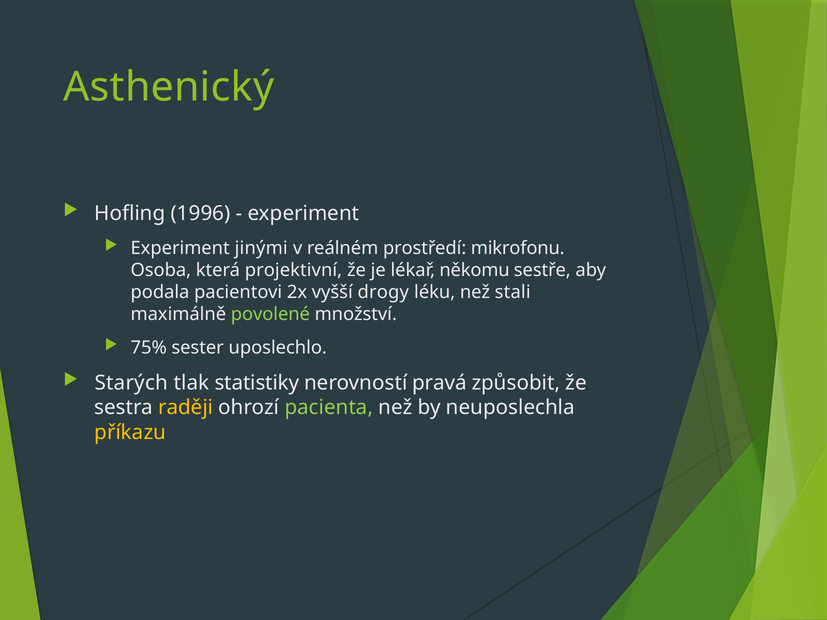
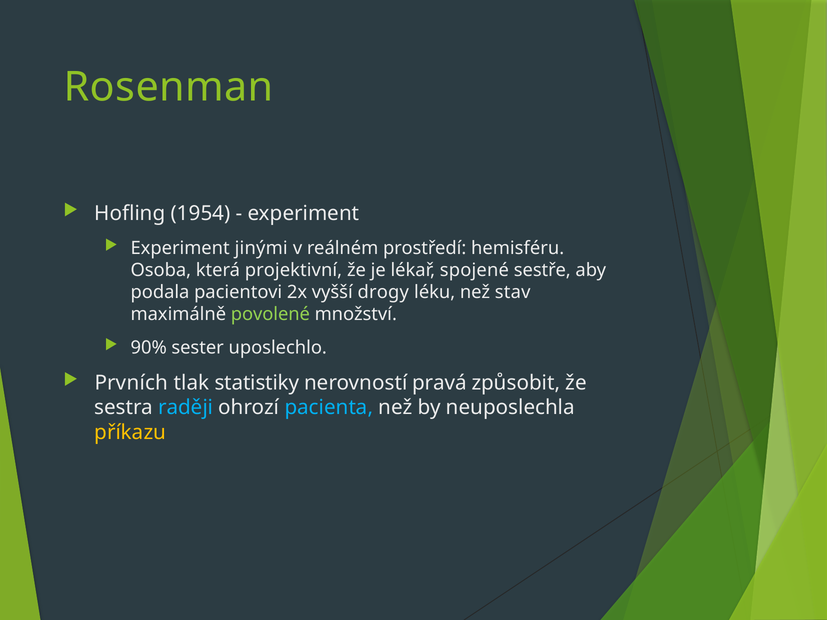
Asthenický: Asthenický -> Rosenman (169, 87)
1996: 1996 -> 1954 (201, 213)
mikrofonu: mikrofonu -> hemisféru (518, 248)
někomu: někomu -> spojené (474, 270)
stali: stali -> stav (513, 292)
75%: 75% -> 90% (149, 348)
Starých: Starých -> Prvních (131, 383)
raději colour: yellow -> light blue (186, 408)
pacienta colour: light green -> light blue (329, 408)
